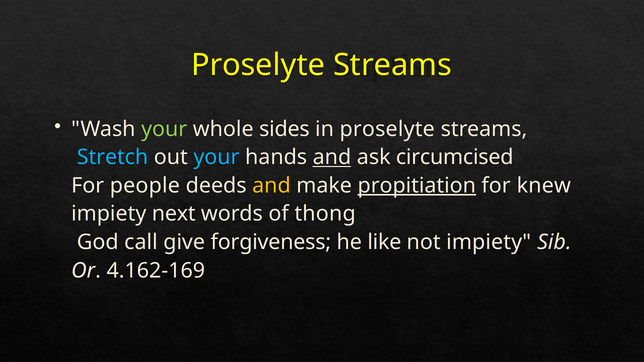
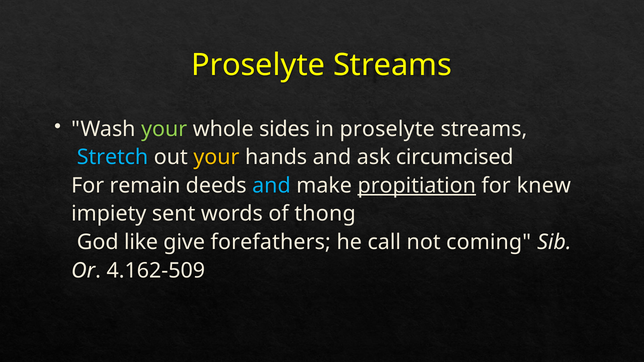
your colour: light blue -> yellow (216, 157)
and underline: present -> none (332, 157)
people: people -> remain (145, 186)
and colour: yellow -> light blue (271, 186)
next: next -> sent (174, 214)
call: call -> like (141, 242)
forgiveness: forgiveness -> forefathers (271, 242)
like: like -> call (384, 242)
not impiety: impiety -> coming (489, 242)
4.162-169: 4.162-169 -> 4.162-509 (156, 271)
